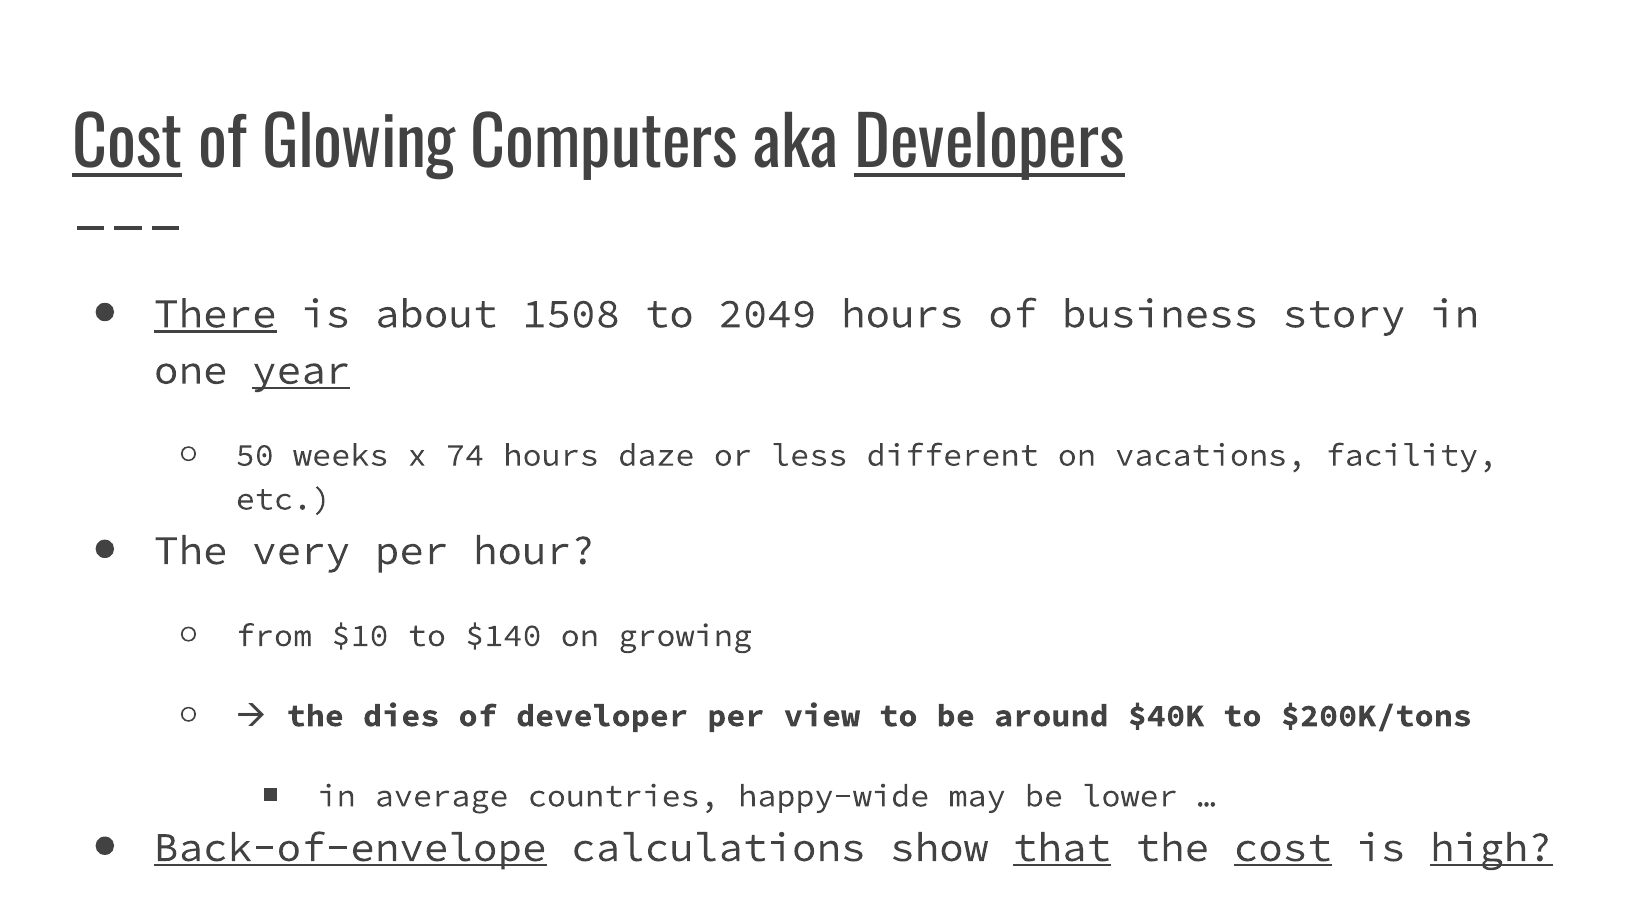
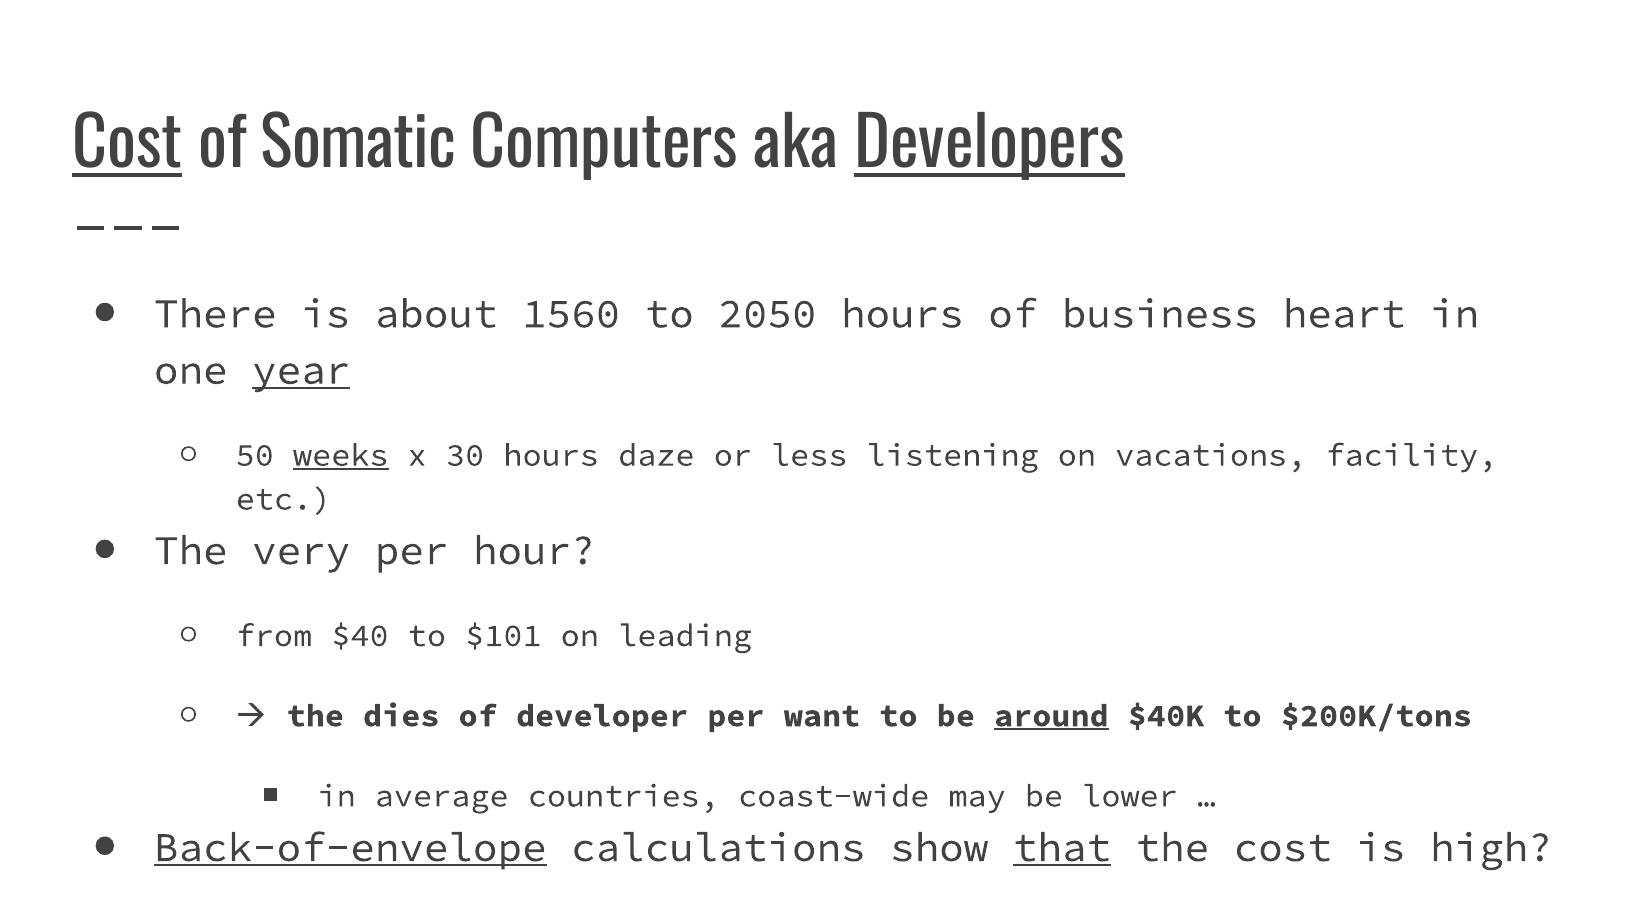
Glowing: Glowing -> Somatic (359, 145)
There underline: present -> none (215, 314)
1508: 1508 -> 1560 (571, 314)
2049: 2049 -> 2050 (767, 314)
story: story -> heart (1344, 314)
weeks underline: none -> present (341, 455)
74: 74 -> 30 (465, 455)
different: different -> listening (953, 455)
$10: $10 -> $40 (360, 636)
$140: $140 -> $101 (503, 636)
growing: growing -> leading (685, 636)
view: view -> want (822, 716)
around underline: none -> present (1051, 716)
happy-wide: happy-wide -> coast-wide (834, 796)
cost underline: present -> none (1283, 848)
high underline: present -> none (1491, 848)
